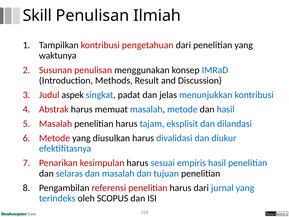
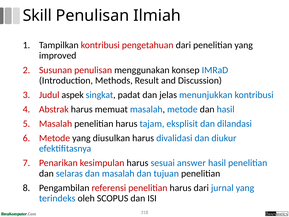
waktunya: waktunya -> improved (58, 56)
empiris: empiris -> answer (191, 163)
